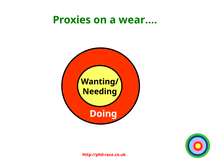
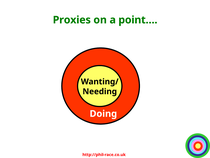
wear…: wear… -> point… (138, 20)
